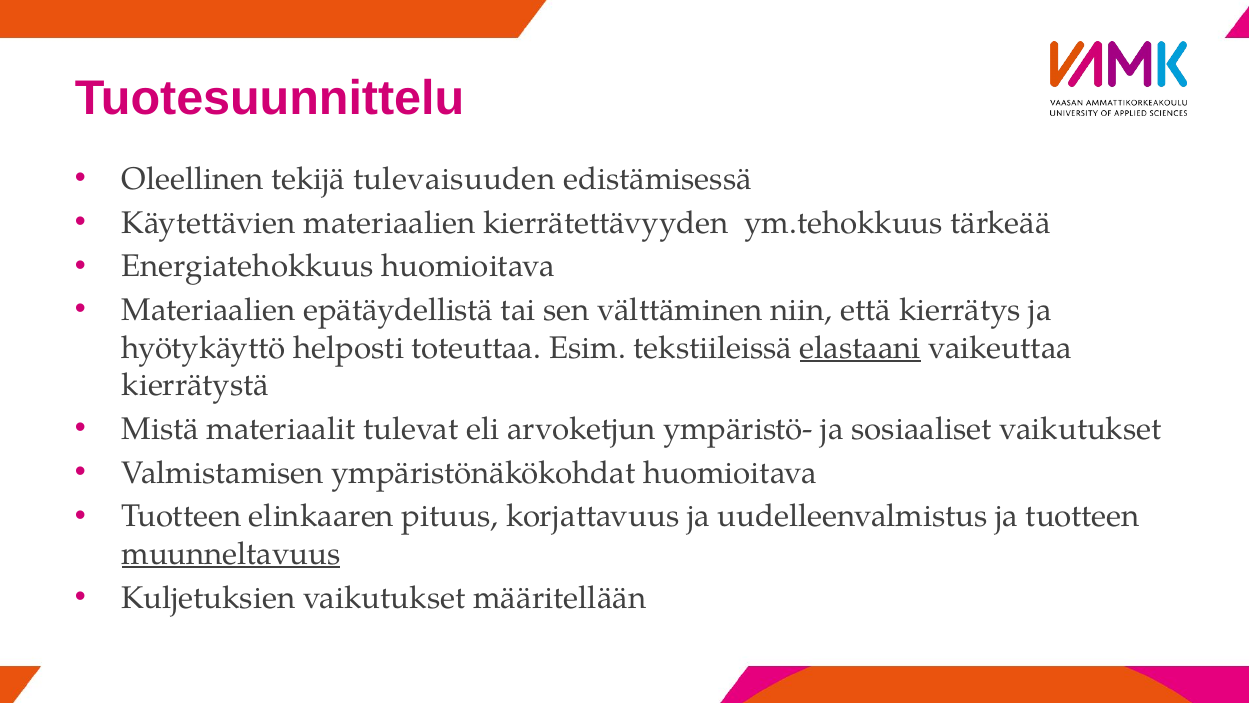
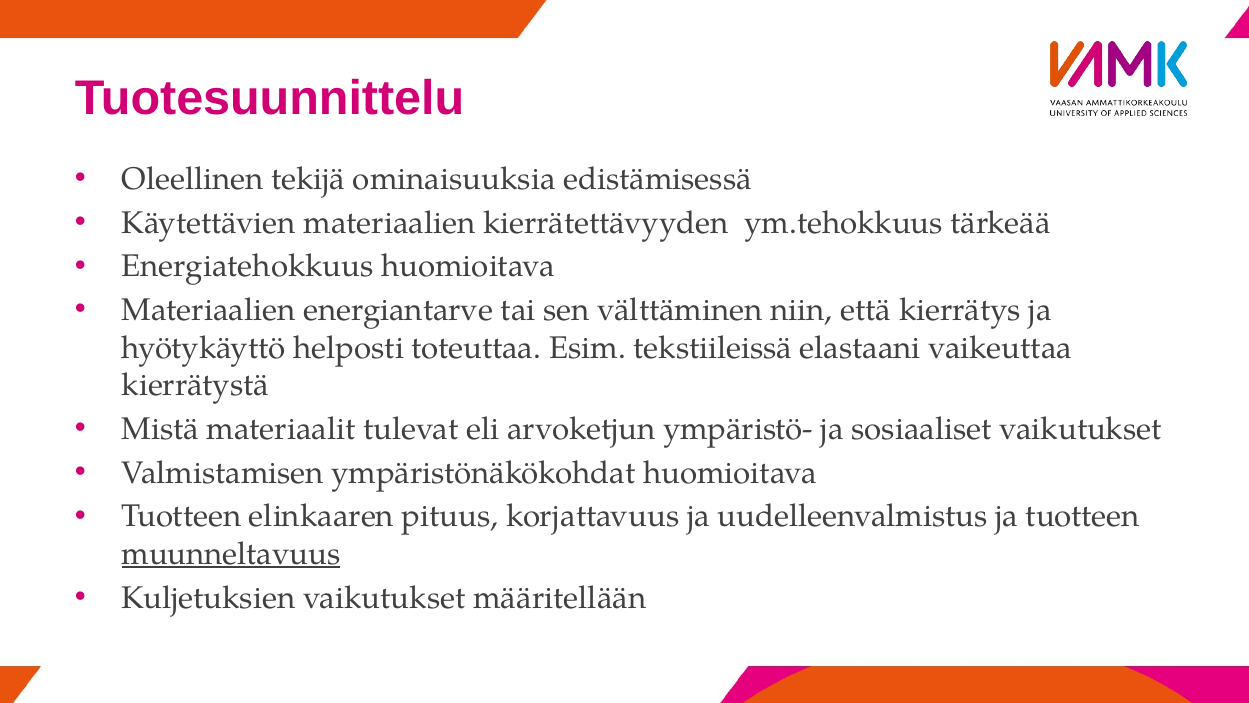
tulevaisuuden: tulevaisuuden -> ominaisuuksia (454, 179)
epätäydellistä: epätäydellistä -> energiantarve (398, 310)
elastaani underline: present -> none (860, 348)
